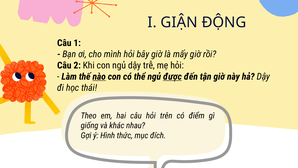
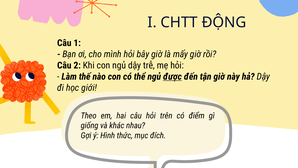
GIẬN: GIẬN -> CHTT (179, 22)
nào underline: present -> none (99, 76)
thái: thái -> giới (89, 88)
